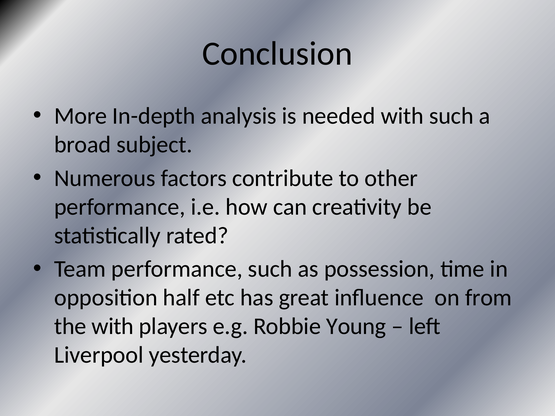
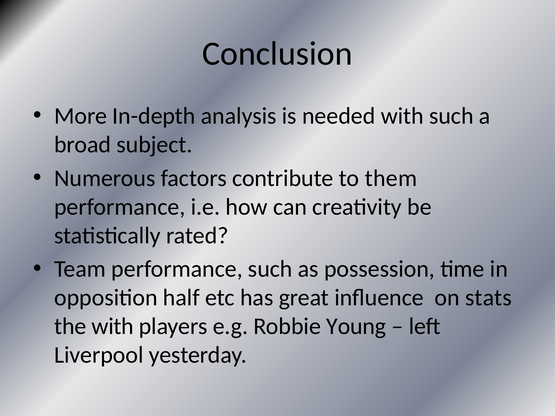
other: other -> them (391, 178)
from: from -> stats (488, 298)
